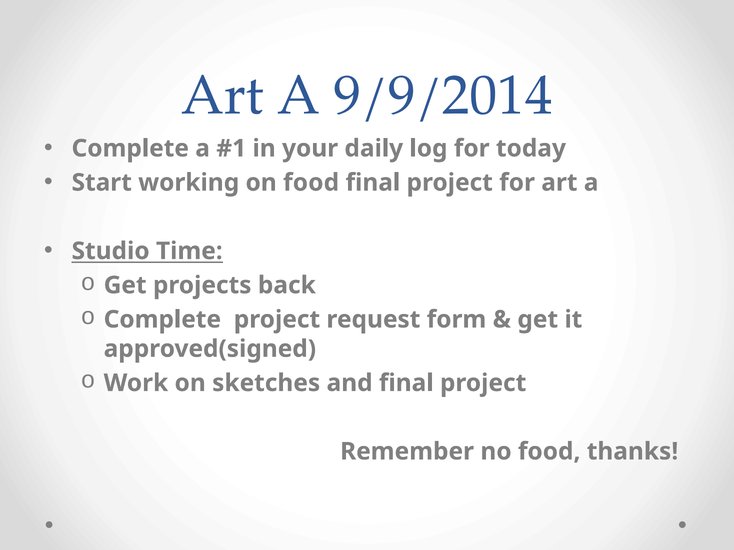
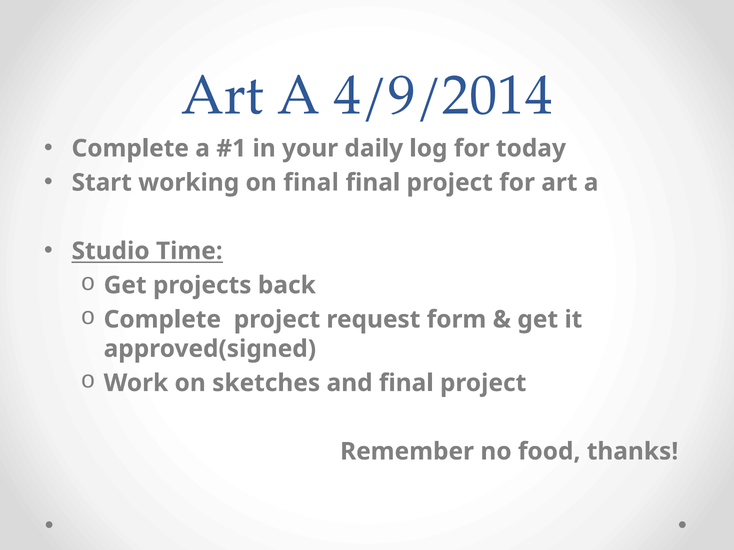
9/9/2014: 9/9/2014 -> 4/9/2014 (443, 96)
on food: food -> final (311, 183)
